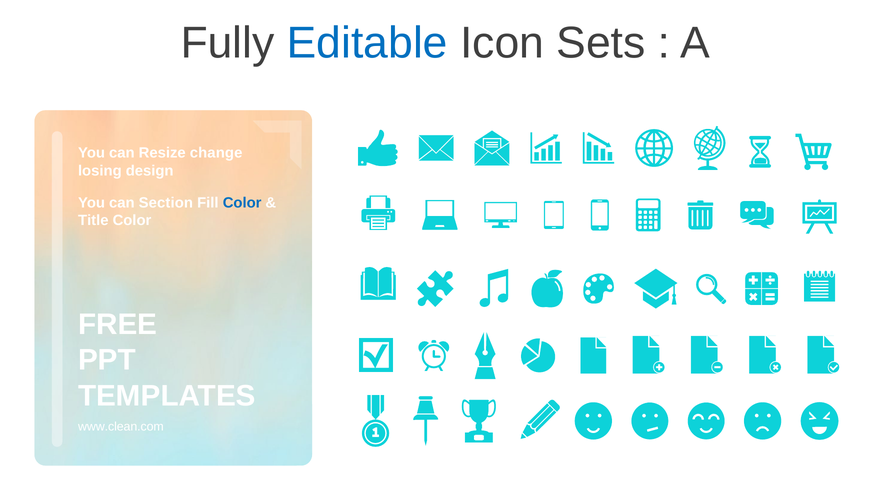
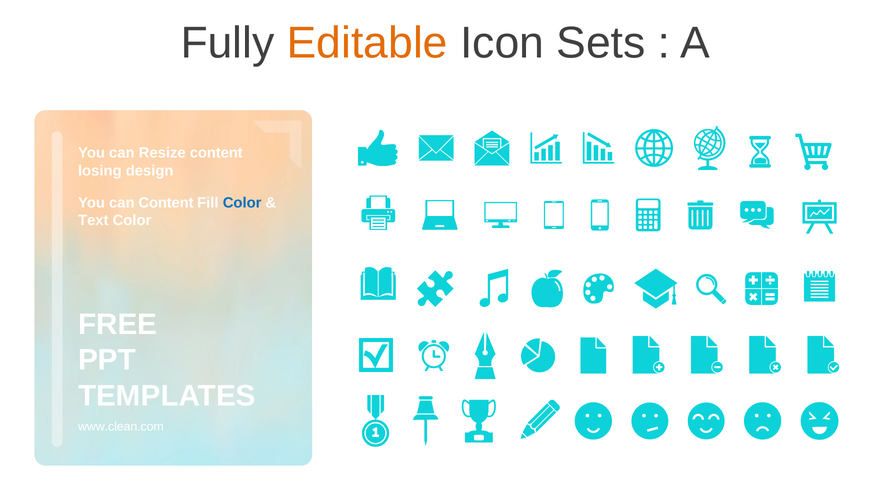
Editable colour: blue -> orange (367, 43)
Resize change: change -> content (216, 153)
can Section: Section -> Content (166, 203)
Title: Title -> Text (93, 221)
